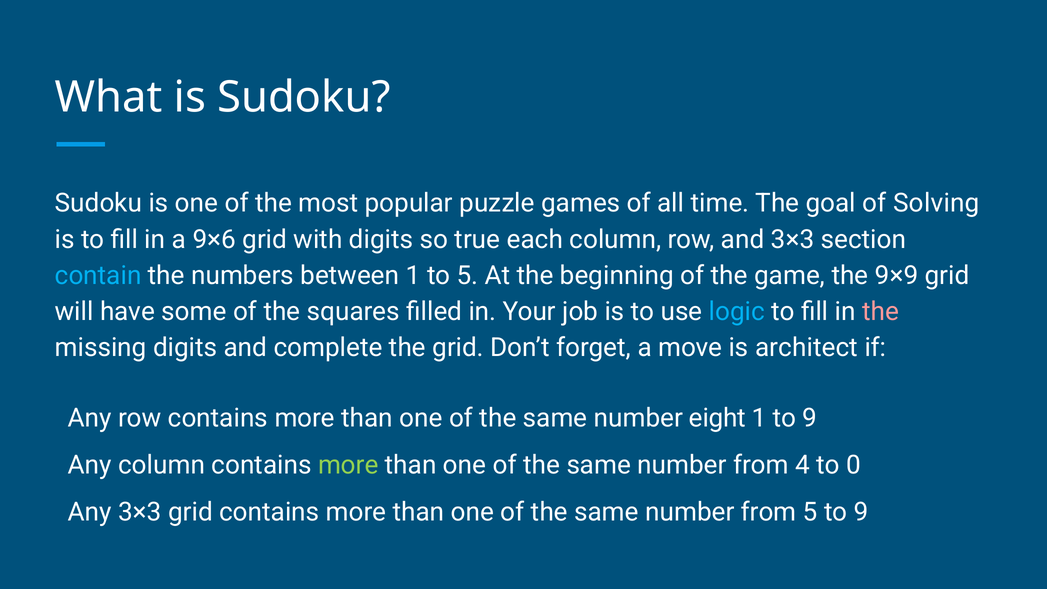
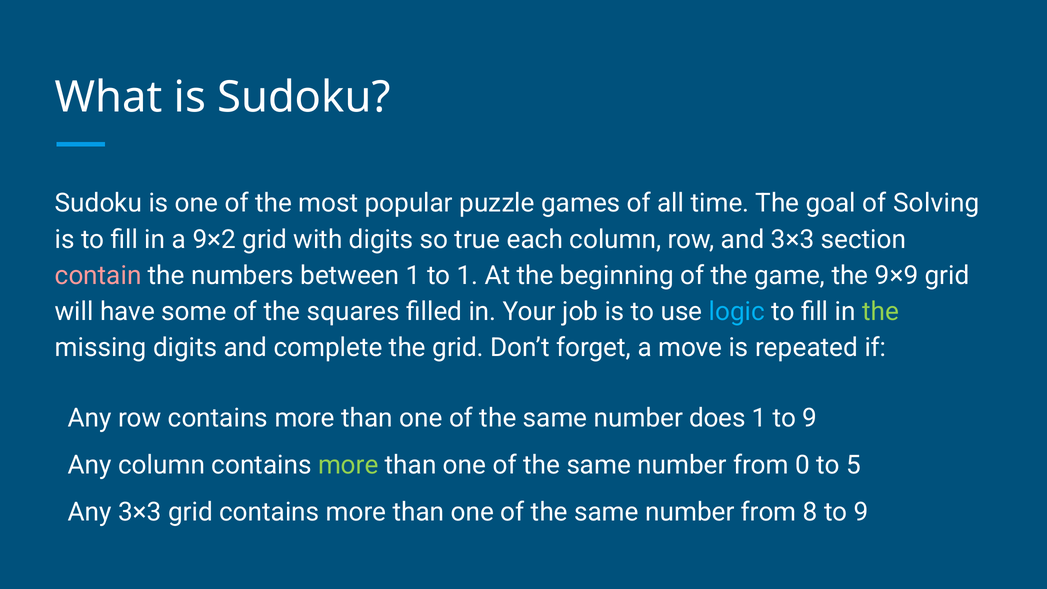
9×6: 9×6 -> 9×2 (214, 239)
contain colour: light blue -> pink (98, 275)
to 5: 5 -> 1 (467, 275)
the colour: pink -> light green (880, 312)
architect: architect -> repeated (807, 348)
eight: eight -> does (717, 418)
4: 4 -> 0 (803, 465)
0: 0 -> 5 (854, 465)
from 5: 5 -> 8 (810, 512)
